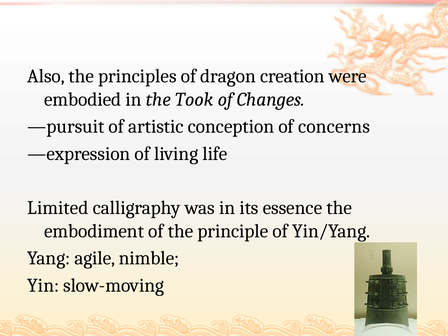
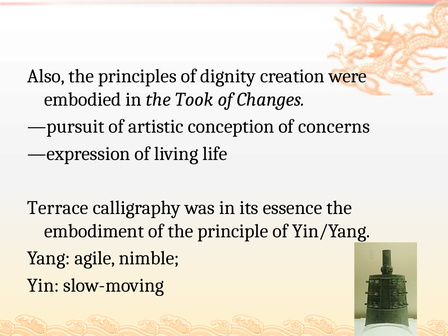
dragon: dragon -> dignity (228, 76)
Limited: Limited -> Terrace (58, 208)
